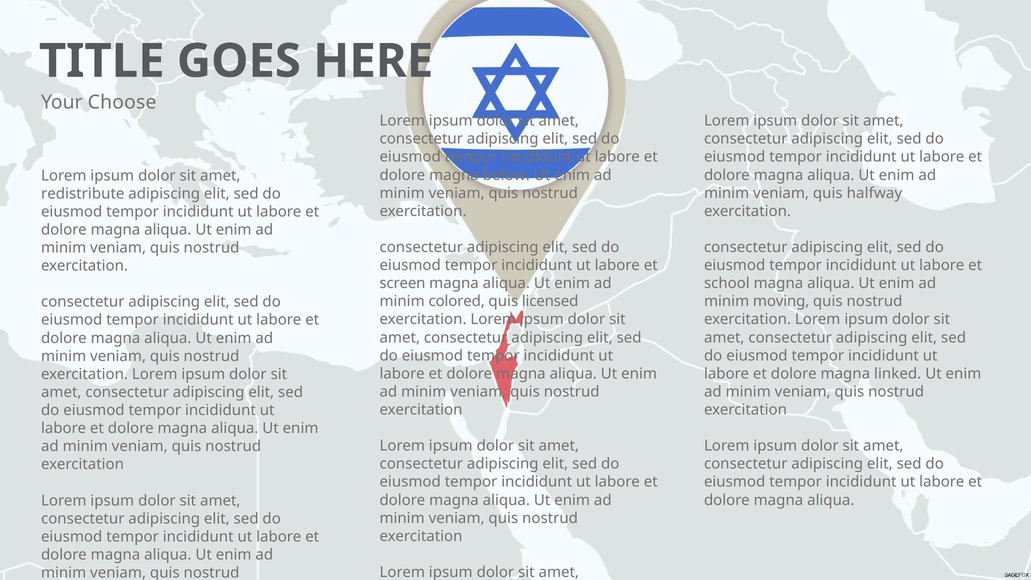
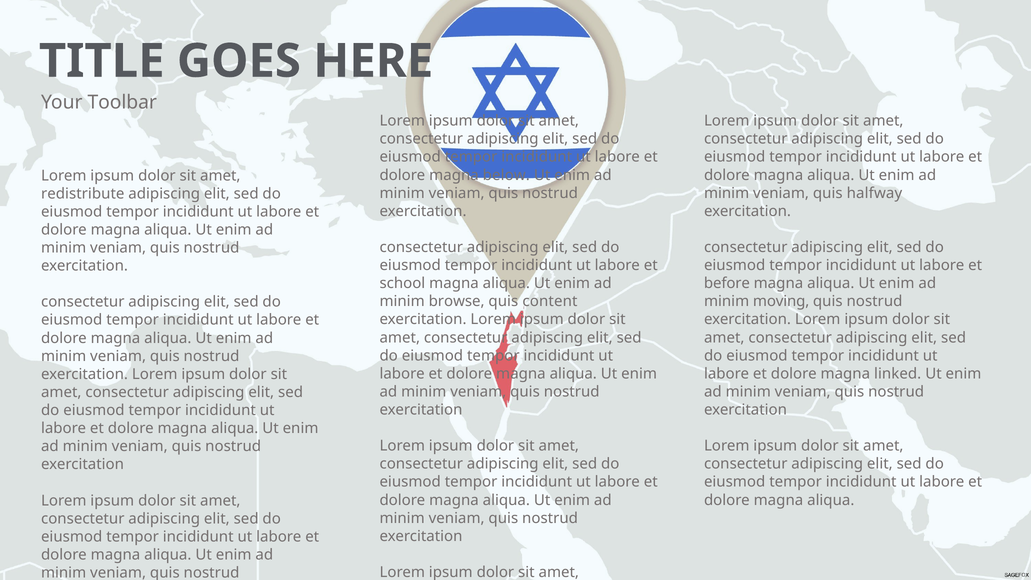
Choose: Choose -> Toolbar (122, 102)
screen: screen -> school (402, 283)
school: school -> before (727, 283)
colored: colored -> browse (457, 301)
licensed: licensed -> content (550, 301)
